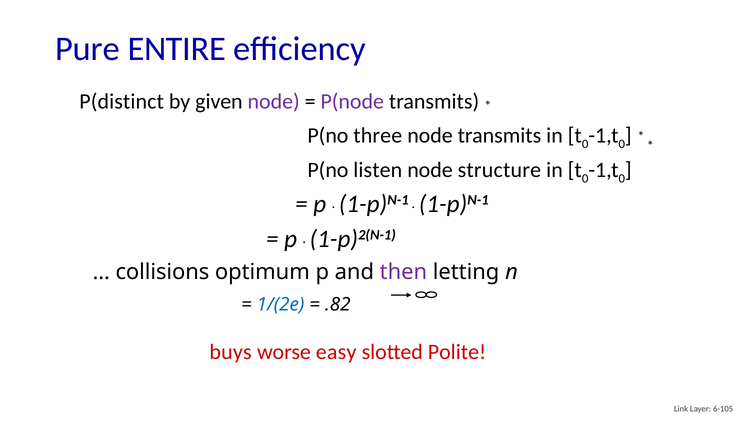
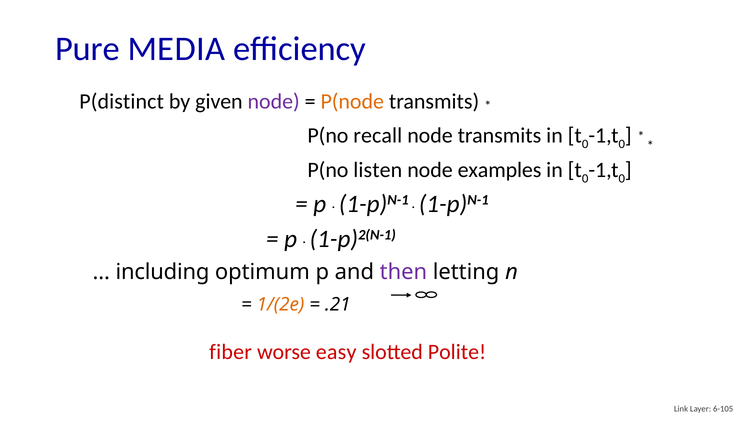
ENTIRE: ENTIRE -> MEDIA (176, 49)
P(node colour: purple -> orange (352, 101)
three: three -> recall (378, 136)
structure: structure -> examples (500, 170)
collisions: collisions -> including (162, 272)
1/(2e colour: blue -> orange (281, 305)
.82: .82 -> .21 (338, 305)
buys: buys -> fiber (231, 352)
